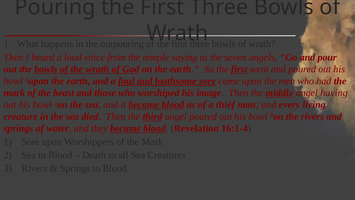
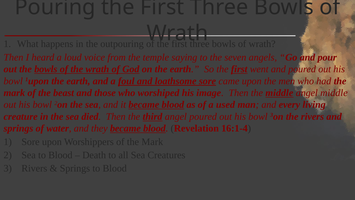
angel having: having -> middle (334, 93)
thief: thief -> used (225, 105)
